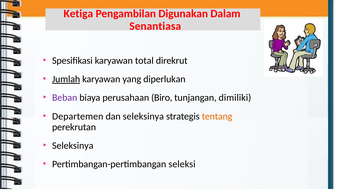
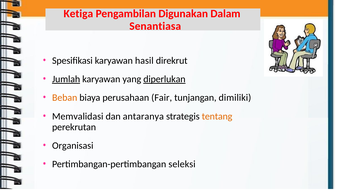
total: total -> hasil (144, 60)
diperlukan underline: none -> present (164, 79)
Beban colour: purple -> orange (65, 97)
Biro: Biro -> Fair (162, 97)
Departemen: Departemen -> Memvalidasi (78, 116)
dan seleksinya: seleksinya -> antaranya (143, 116)
Seleksinya: Seleksinya -> Organisasi (73, 145)
